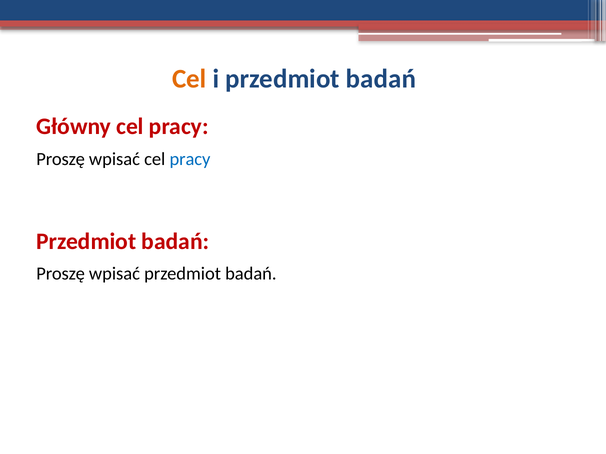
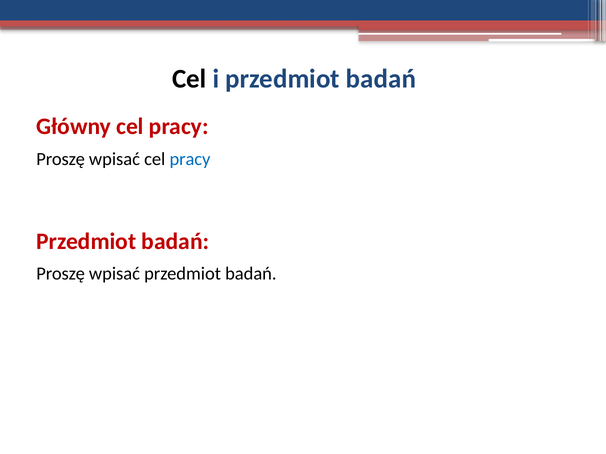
Cel colour: orange -> black (189, 79)
